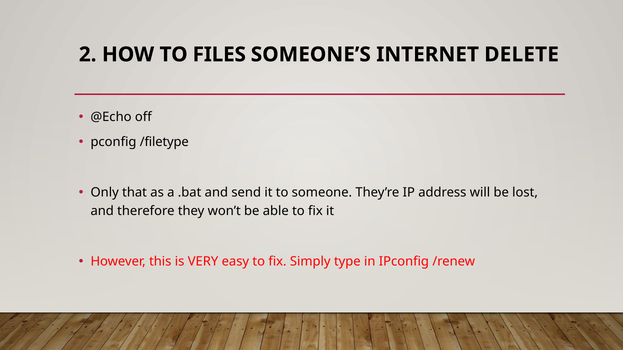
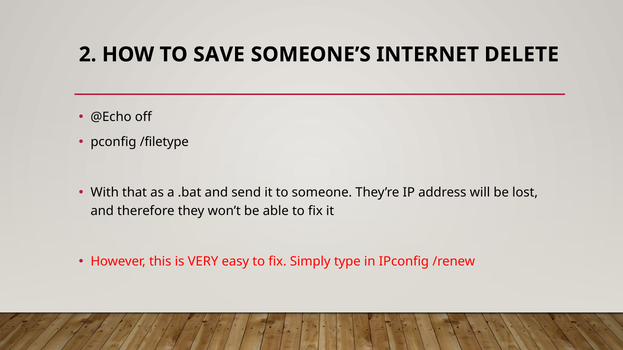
FILES: FILES -> SAVE (219, 55)
Only: Only -> With (105, 193)
